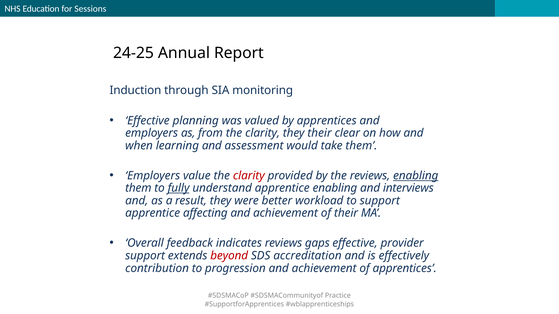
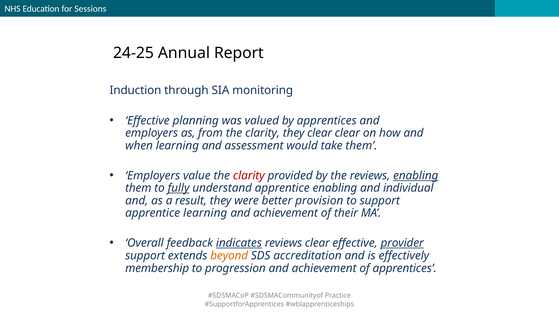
they their: their -> clear (320, 133)
interviews: interviews -> individual (408, 188)
workload: workload -> provision (319, 201)
apprentice affecting: affecting -> learning (205, 213)
indicates underline: none -> present (239, 243)
reviews gaps: gaps -> clear (317, 243)
provider underline: none -> present (402, 243)
beyond colour: red -> orange (229, 256)
contribution: contribution -> membership (157, 269)
